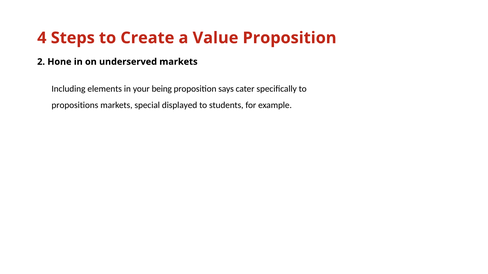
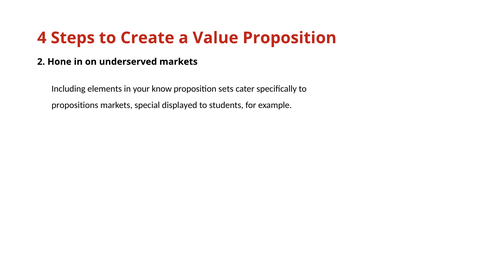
being: being -> know (162, 89)
says: says -> sets (226, 89)
